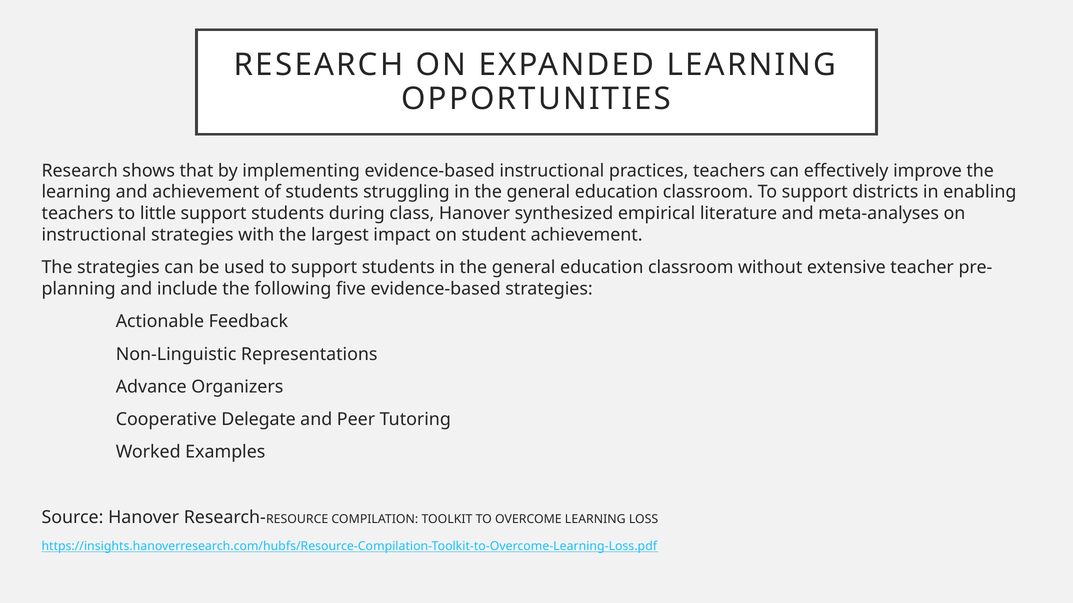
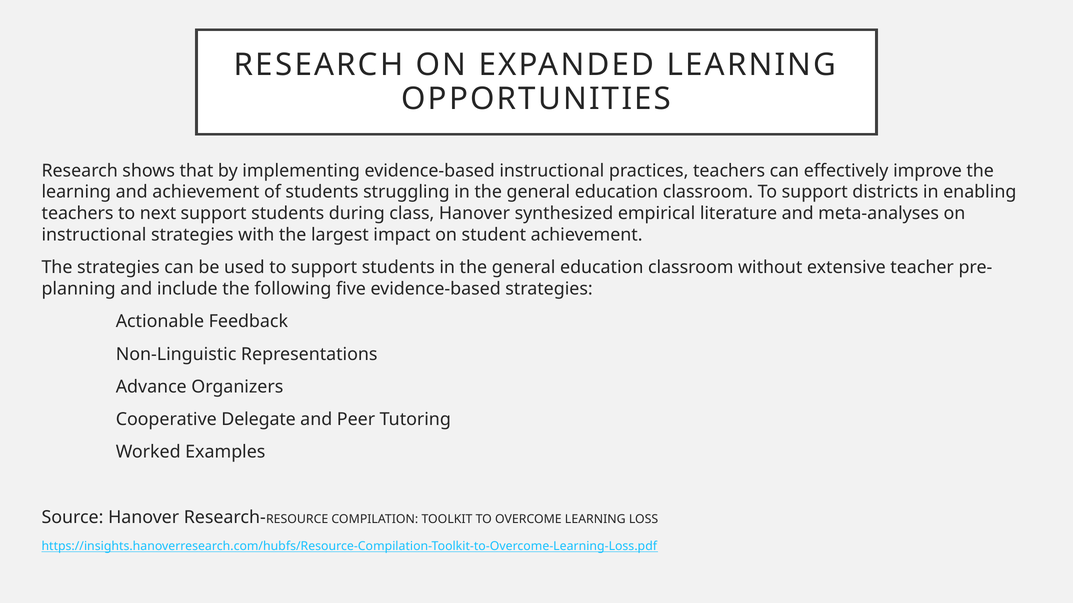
little: little -> next (158, 214)
